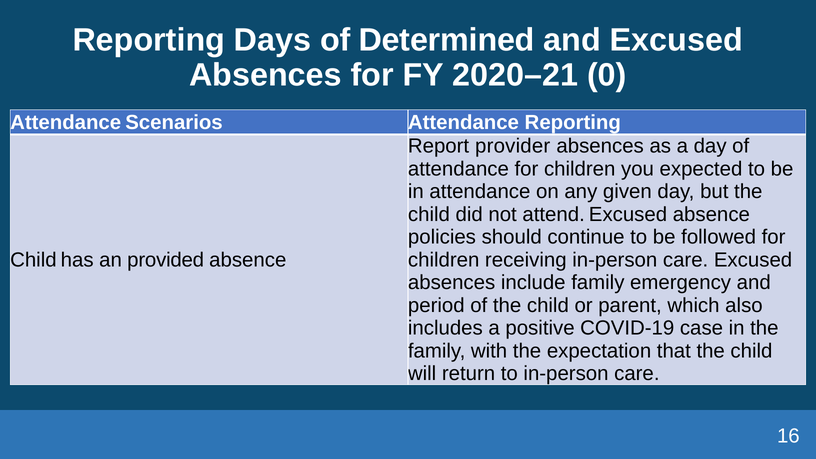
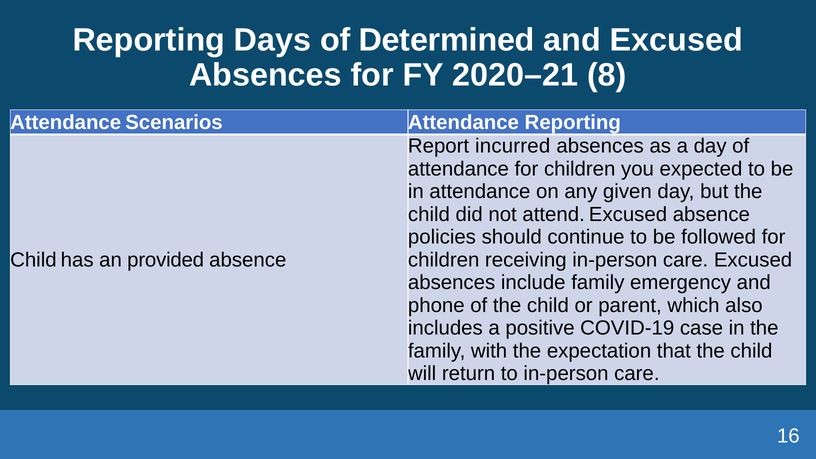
0: 0 -> 8 (607, 75)
provider: provider -> incurred (513, 146)
period: period -> phone (436, 305)
